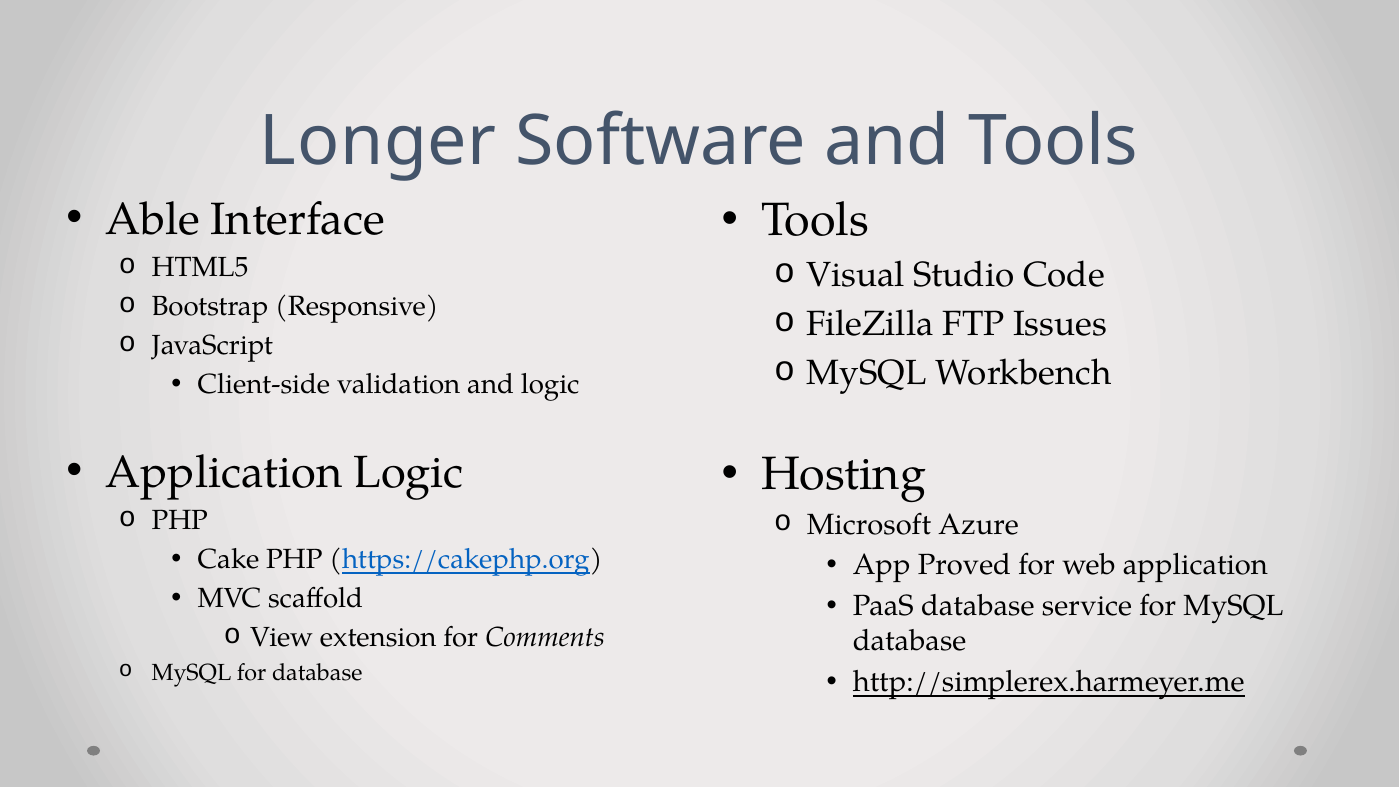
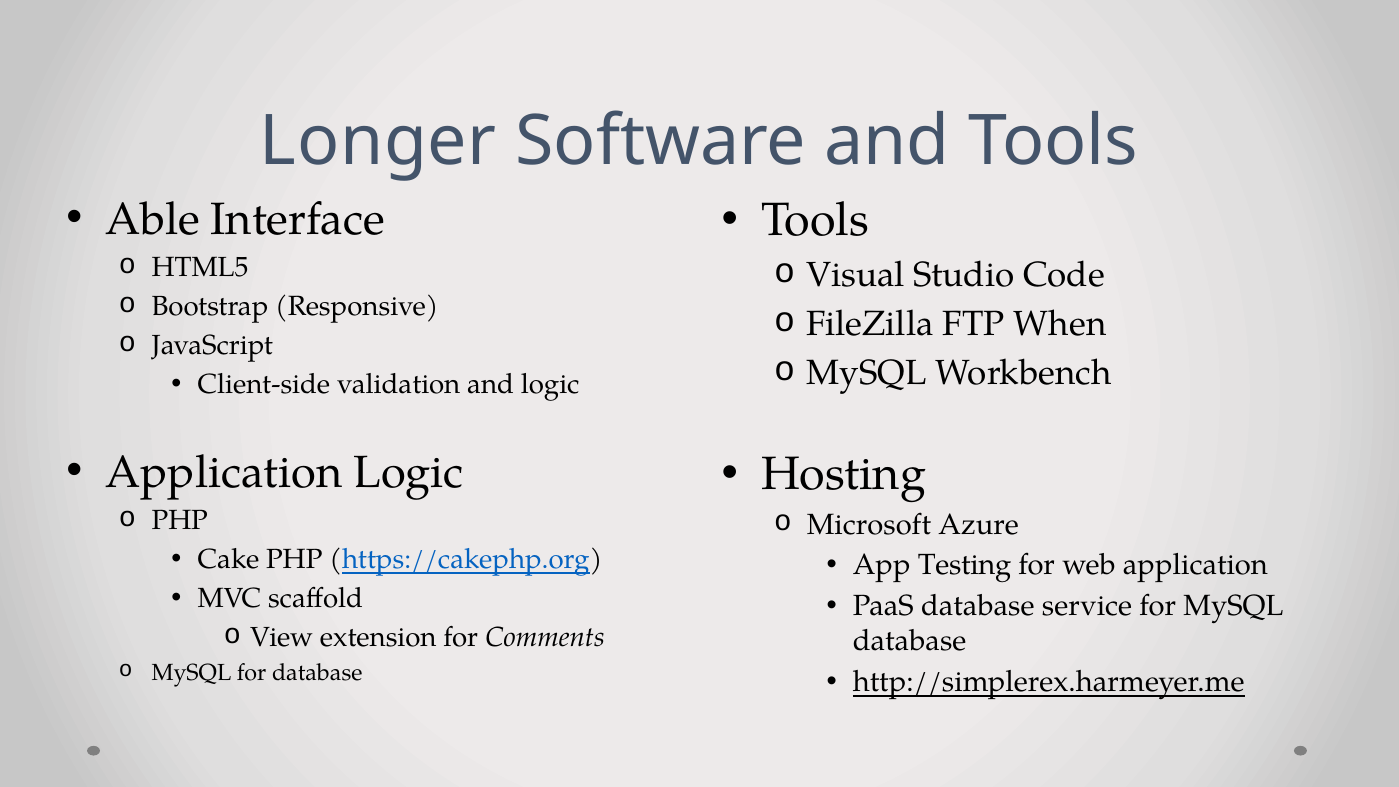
Issues: Issues -> When (1060, 324)
Proved: Proved -> Testing (965, 565)
